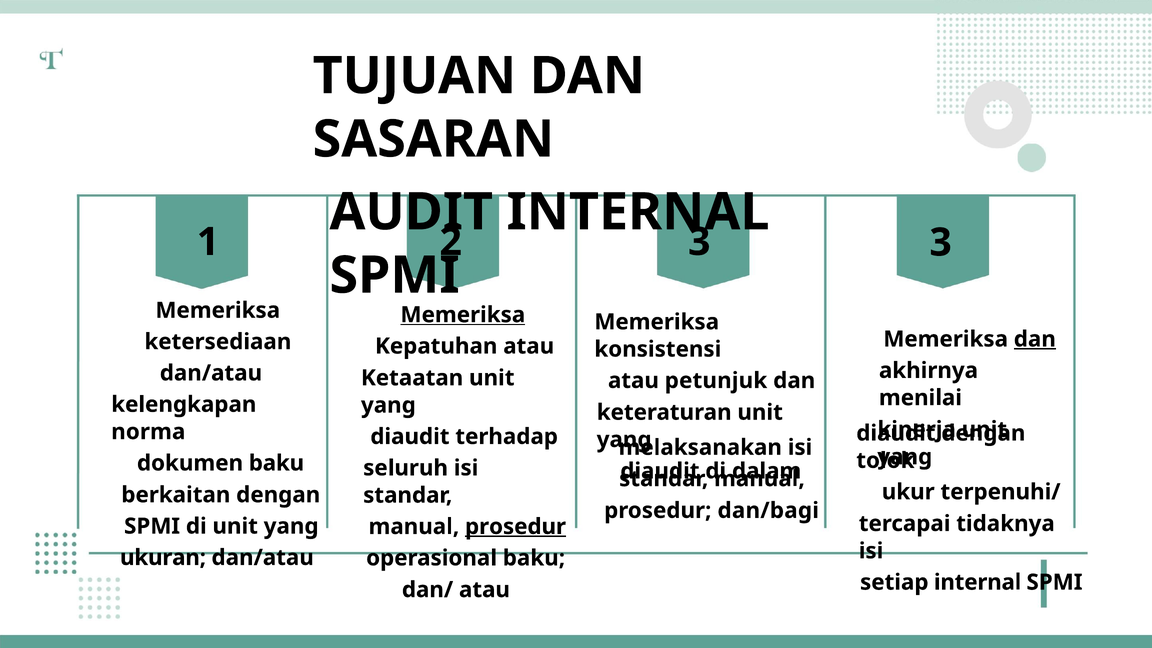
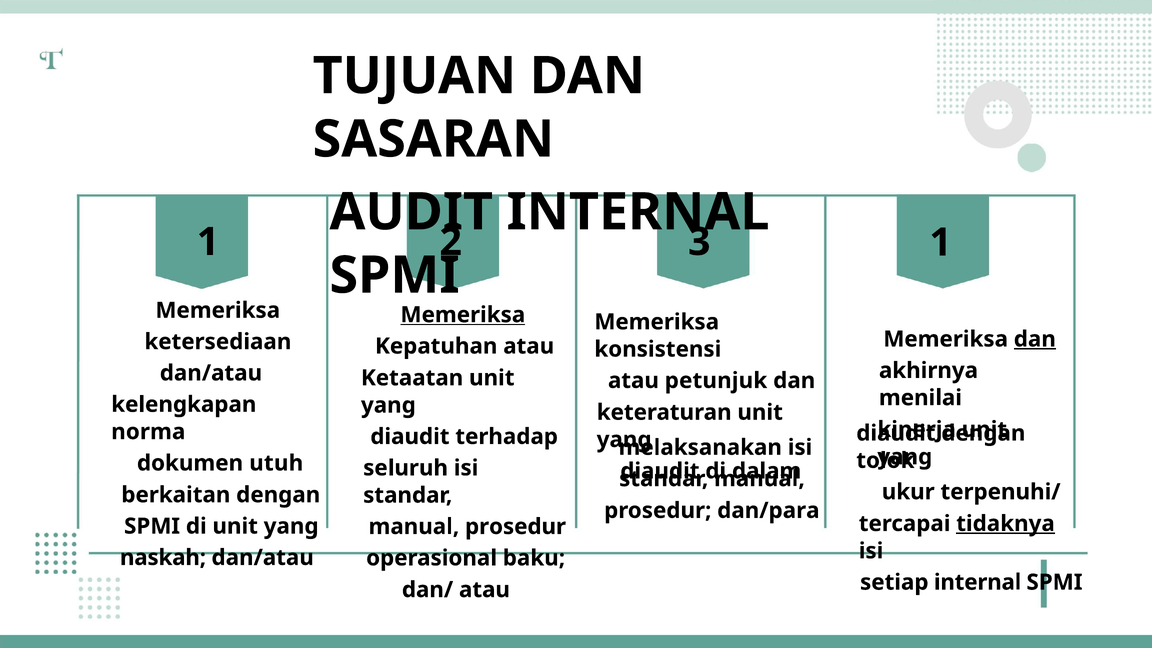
3: 3 -> 1 (941, 243)
dokumen baku: baku -> utuh (276, 463)
dan/bagi: dan/bagi -> dan/para (768, 511)
tidaknya underline: none -> present (1006, 524)
prosedur underline: present -> none (516, 527)
ukuran: ukuran -> naskah (163, 558)
